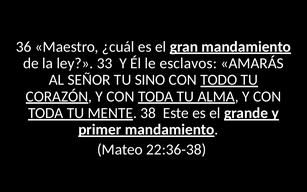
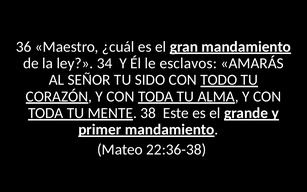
33: 33 -> 34 (105, 63)
SINO: SINO -> SIDO (150, 80)
